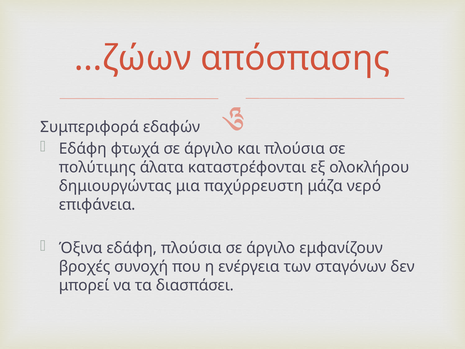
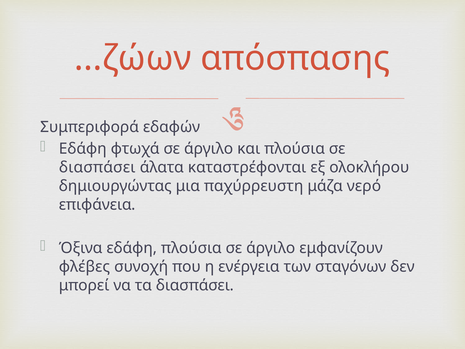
πολύτιμης: πολύτιμης -> διασπάσει (97, 167)
βροχές: βροχές -> φλέβες (84, 267)
